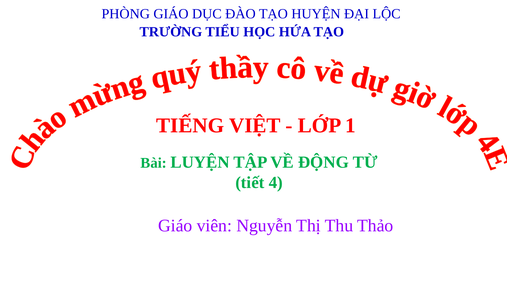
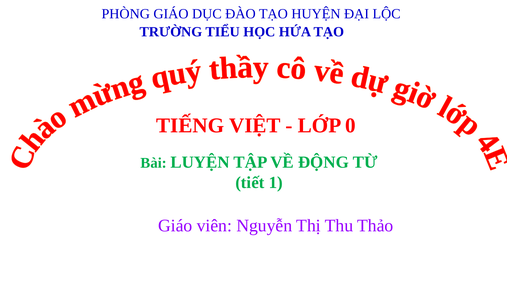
1: 1 -> 0 (351, 125)
4: 4 -> 1 (276, 183)
